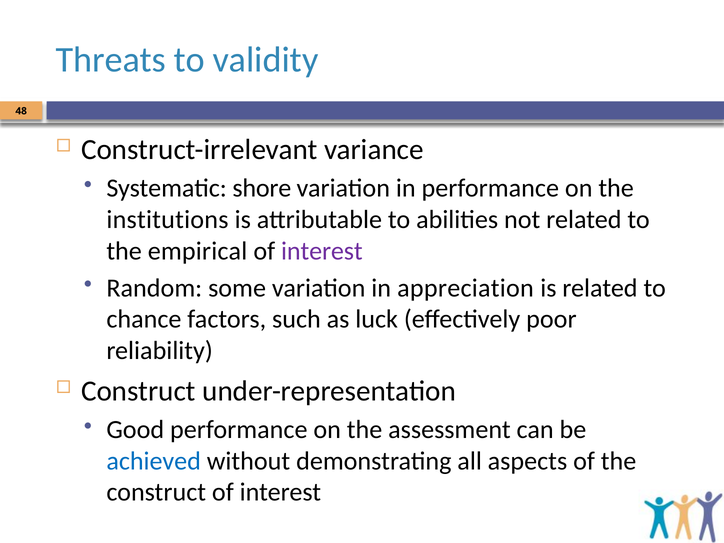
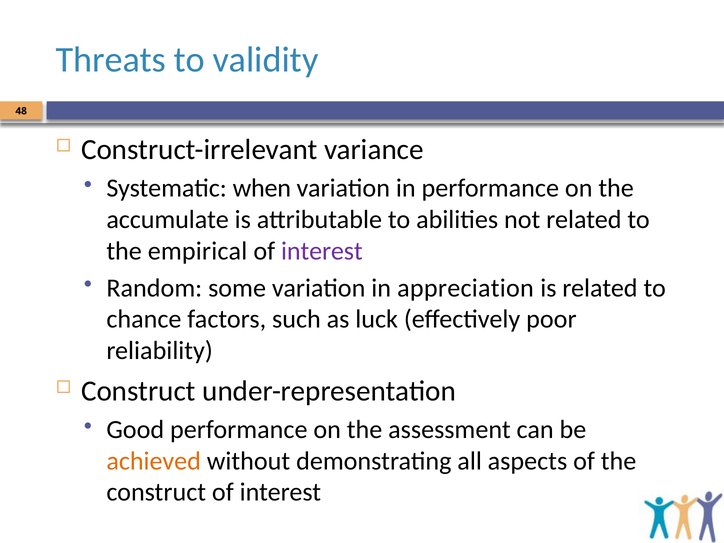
shore: shore -> when (262, 188)
institutions: institutions -> accumulate (168, 220)
achieved colour: blue -> orange (154, 461)
